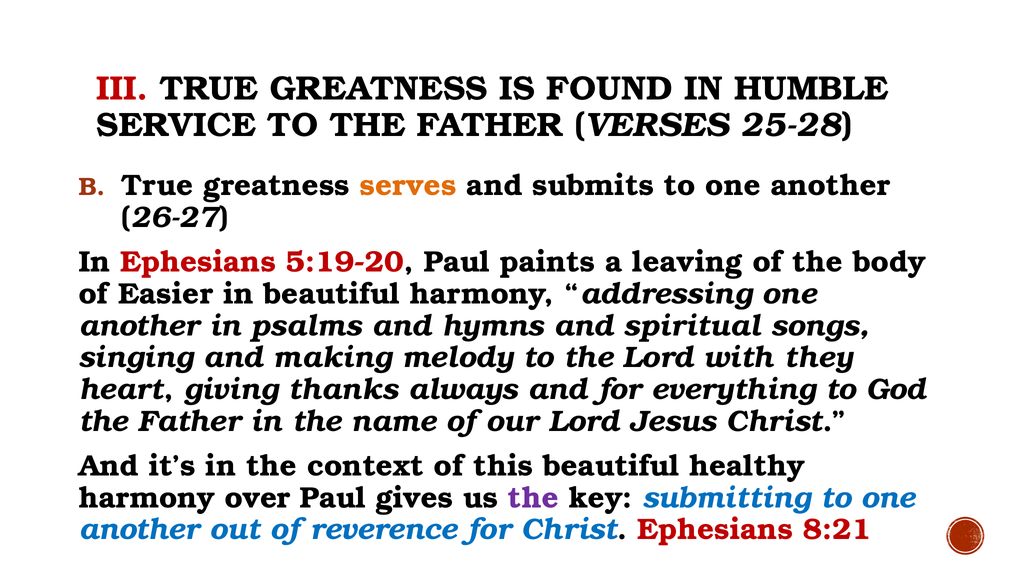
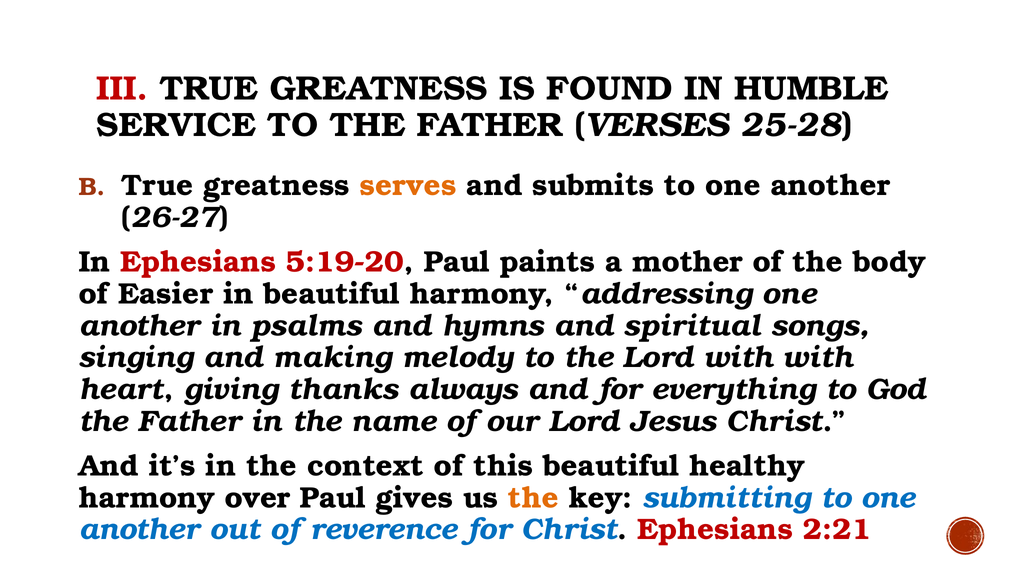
leaving: leaving -> mother (688, 262)
with they: they -> with (819, 358)
the colour: purple -> orange (533, 498)
8:21: 8:21 -> 2:21 (837, 530)
